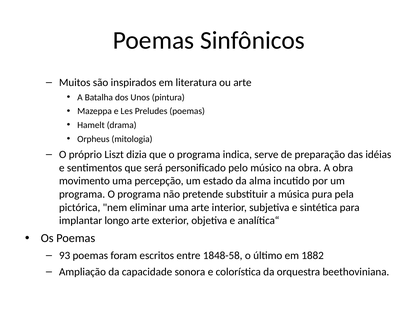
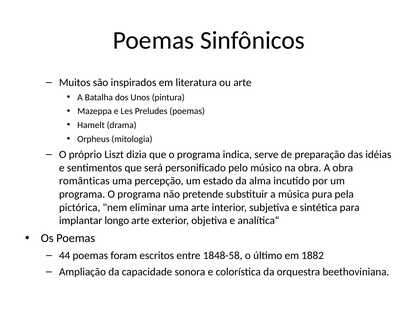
movimento: movimento -> românticas (84, 181)
93: 93 -> 44 (65, 256)
